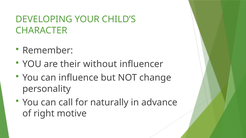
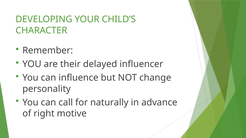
without: without -> delayed (100, 64)
